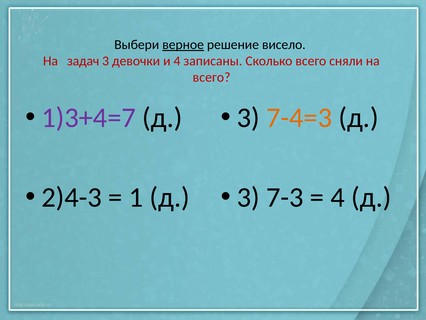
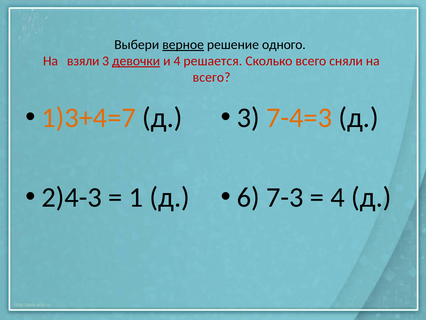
висело: висело -> одного (284, 45)
задач: задач -> взяли (83, 61)
девочки underline: none -> present (136, 61)
записаны: записаны -> решается (213, 61)
1)3+4=7 colour: purple -> orange (89, 118)
3: 3 -> 6 (248, 197)
